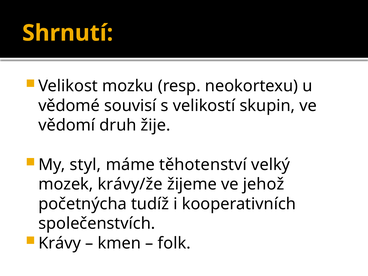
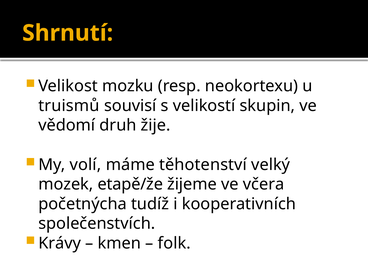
vědomé: vědomé -> truismů (69, 106)
styl: styl -> volí (85, 165)
krávy/že: krávy/že -> etapě/že (130, 184)
jehož: jehož -> včera (264, 184)
